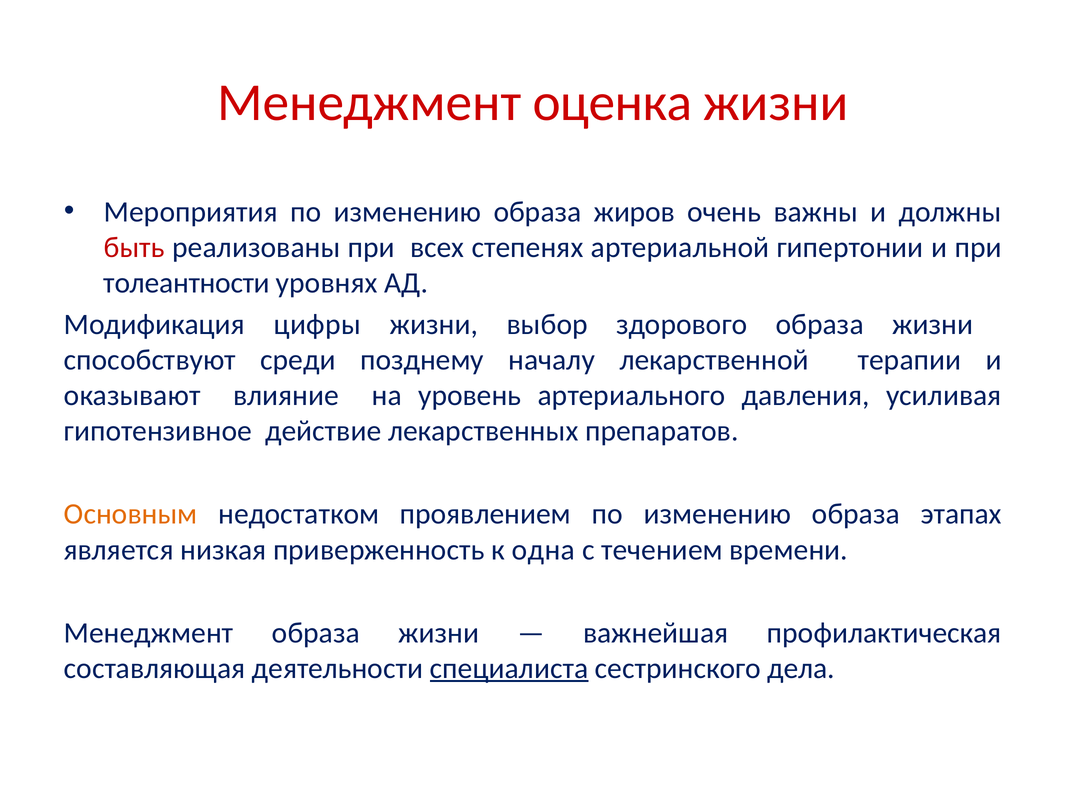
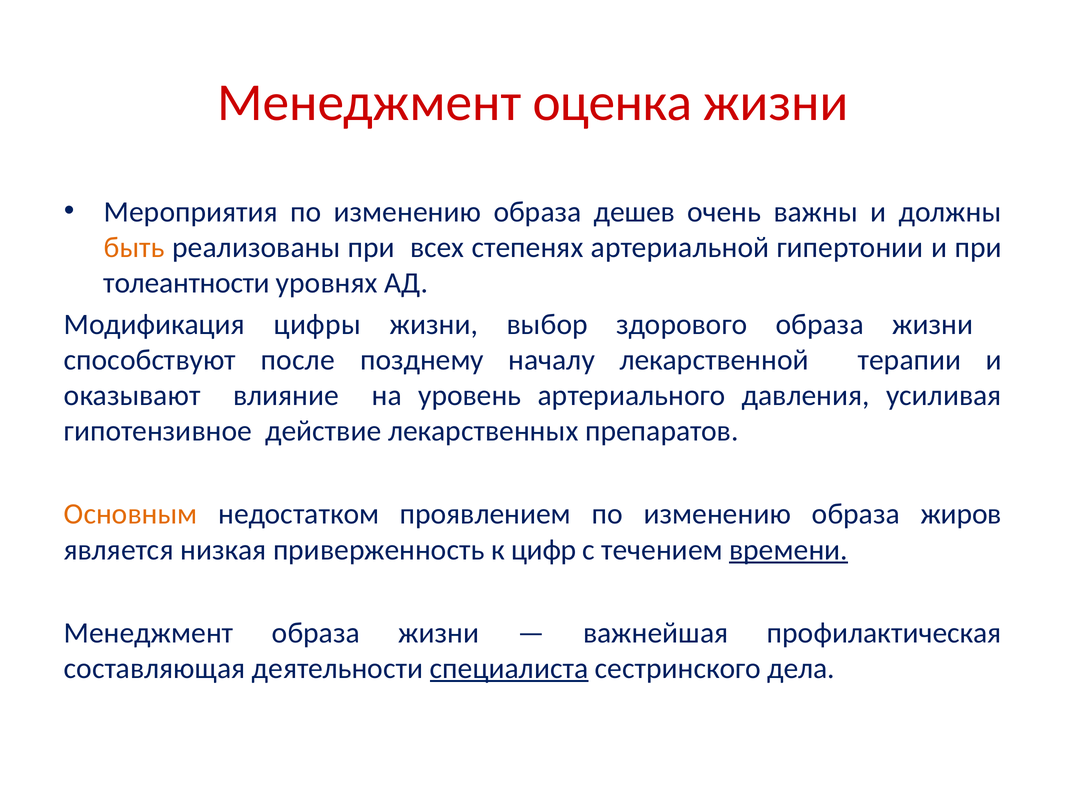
жиров: жиров -> дешев (634, 212)
быть colour: red -> orange (134, 247)
среди: среди -> после (298, 360)
этапах: этапах -> жиров (961, 514)
одна: одна -> цифр (544, 549)
времени underline: none -> present (789, 549)
